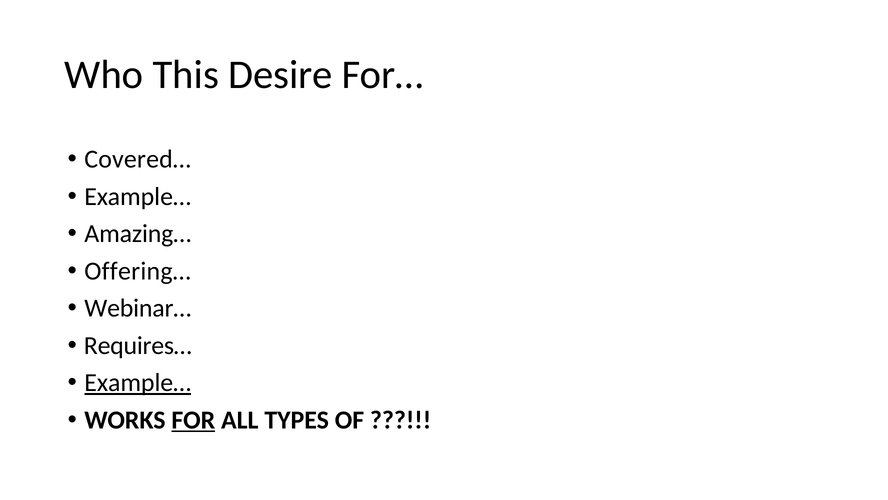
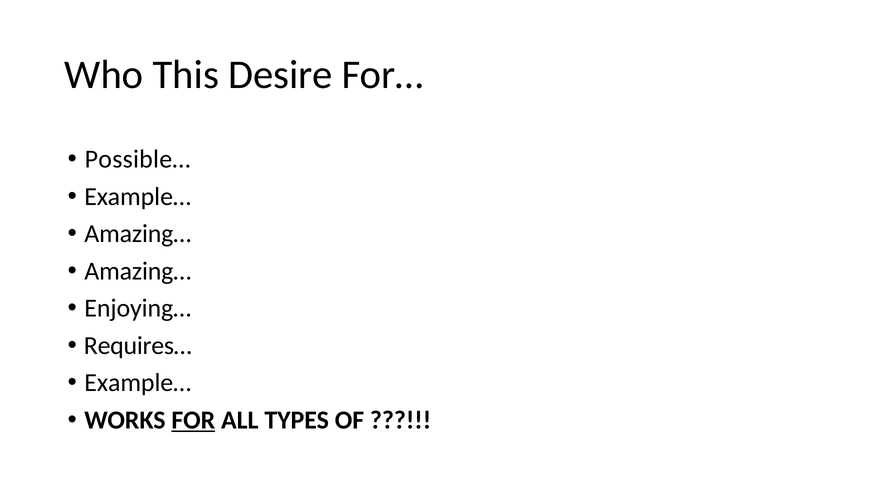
Covered…: Covered… -> Possible… (138, 159)
Offering…: Offering… -> Amazing… (138, 271)
Webinar…: Webinar… -> Enjoying… (138, 308)
Example… underline: present -> none (138, 382)
